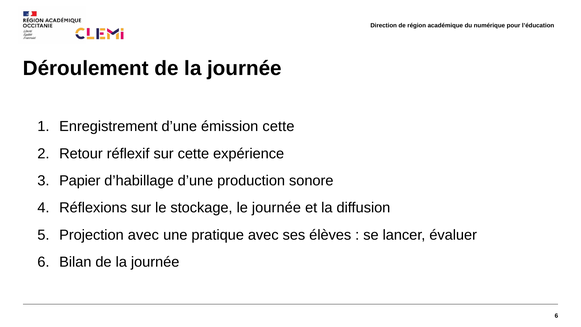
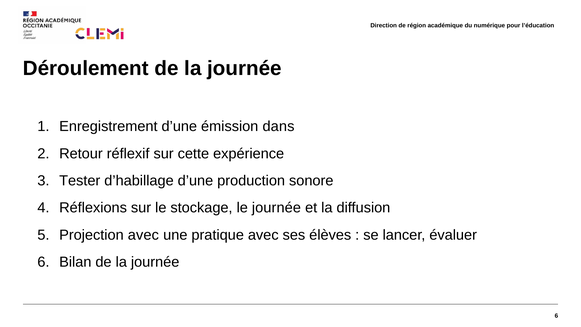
émission cette: cette -> dans (278, 126)
Papier: Papier -> Tester (80, 181)
